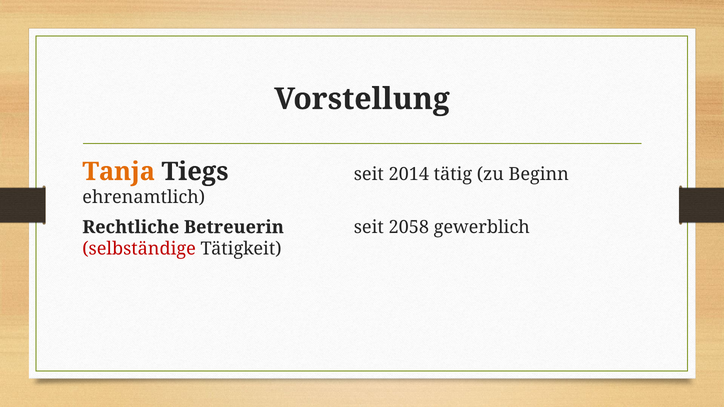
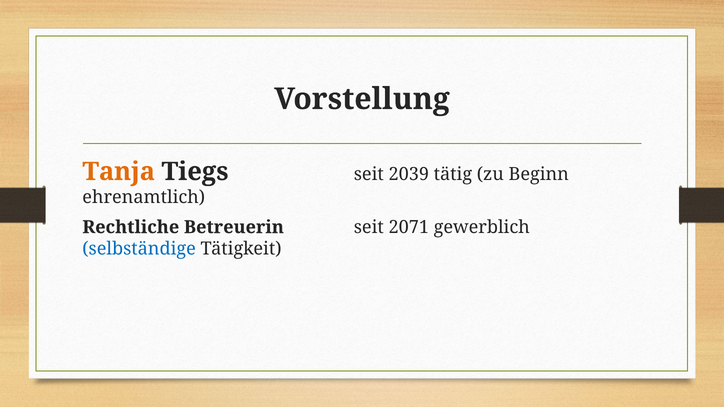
2014: 2014 -> 2039 (409, 174)
2058: 2058 -> 2071 (409, 227)
selbständige colour: red -> blue (139, 249)
